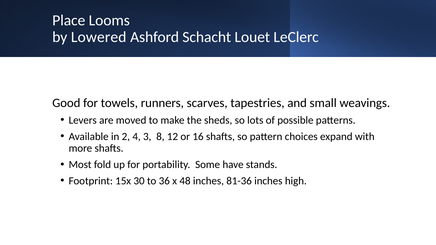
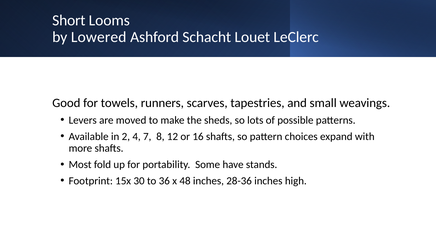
Place: Place -> Short (69, 21)
3: 3 -> 7 (147, 137)
81-36: 81-36 -> 28-36 (239, 181)
